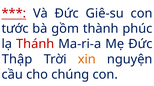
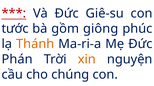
thành: thành -> giông (101, 29)
Thánh colour: red -> orange (35, 44)
Thập: Thập -> Phán (17, 60)
